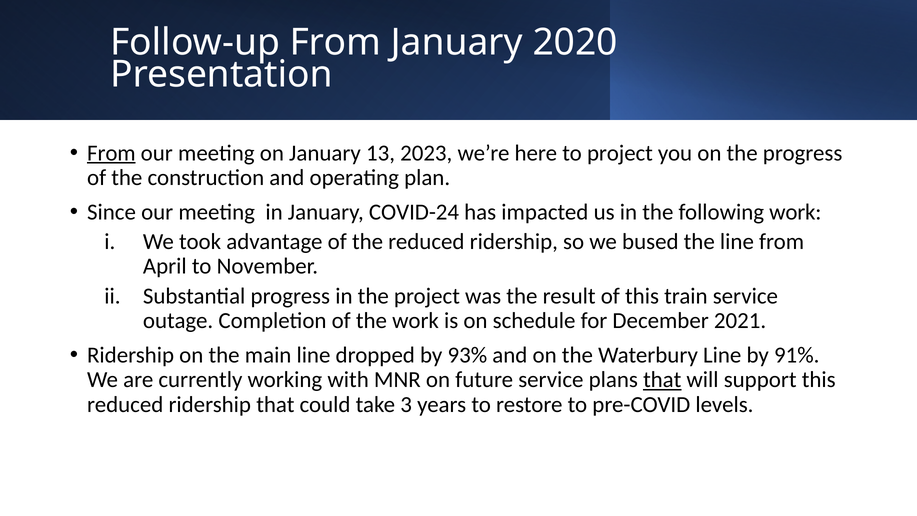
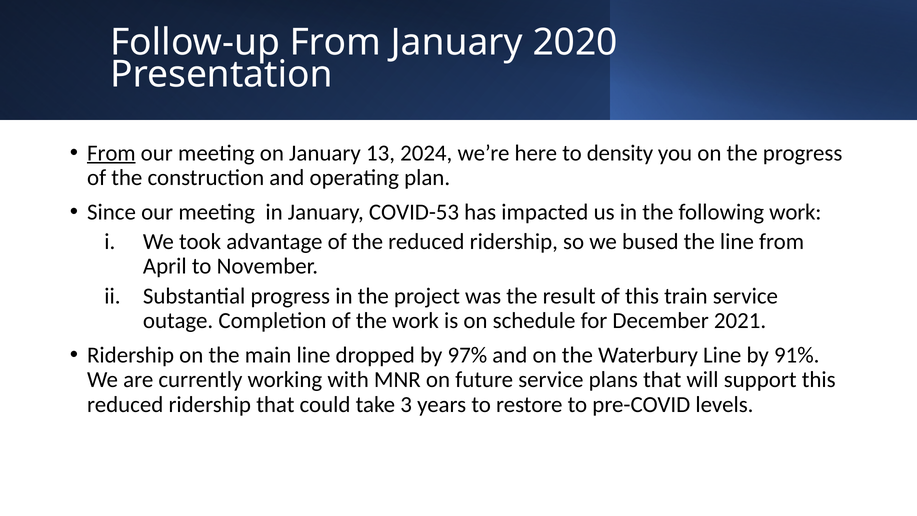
2023: 2023 -> 2024 (426, 153)
to project: project -> density (620, 153)
COVID-24: COVID-24 -> COVID-53 (414, 212)
93%: 93% -> 97% (467, 355)
that underline: present -> none (662, 380)
